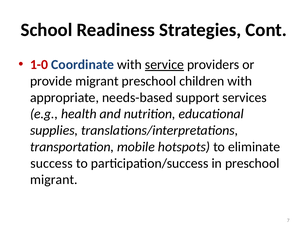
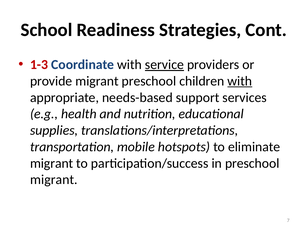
1-0: 1-0 -> 1-3 (39, 65)
with underline: none -> present (240, 81)
success: success -> migrant (52, 163)
